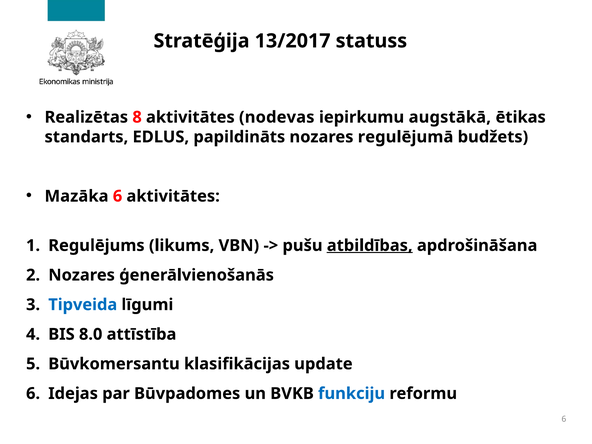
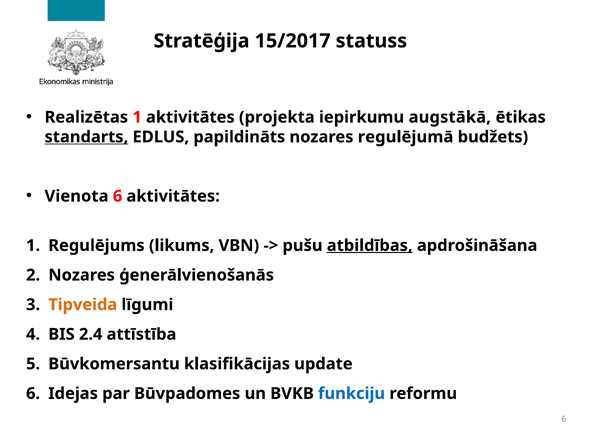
13/2017: 13/2017 -> 15/2017 (293, 41)
Realizētas 8: 8 -> 1 (137, 117)
nodevas: nodevas -> projekta (277, 117)
standarts underline: none -> present (86, 137)
Mazāka: Mazāka -> Vienota (77, 196)
Tipveida colour: blue -> orange (83, 305)
8.0: 8.0 -> 2.4 (91, 334)
